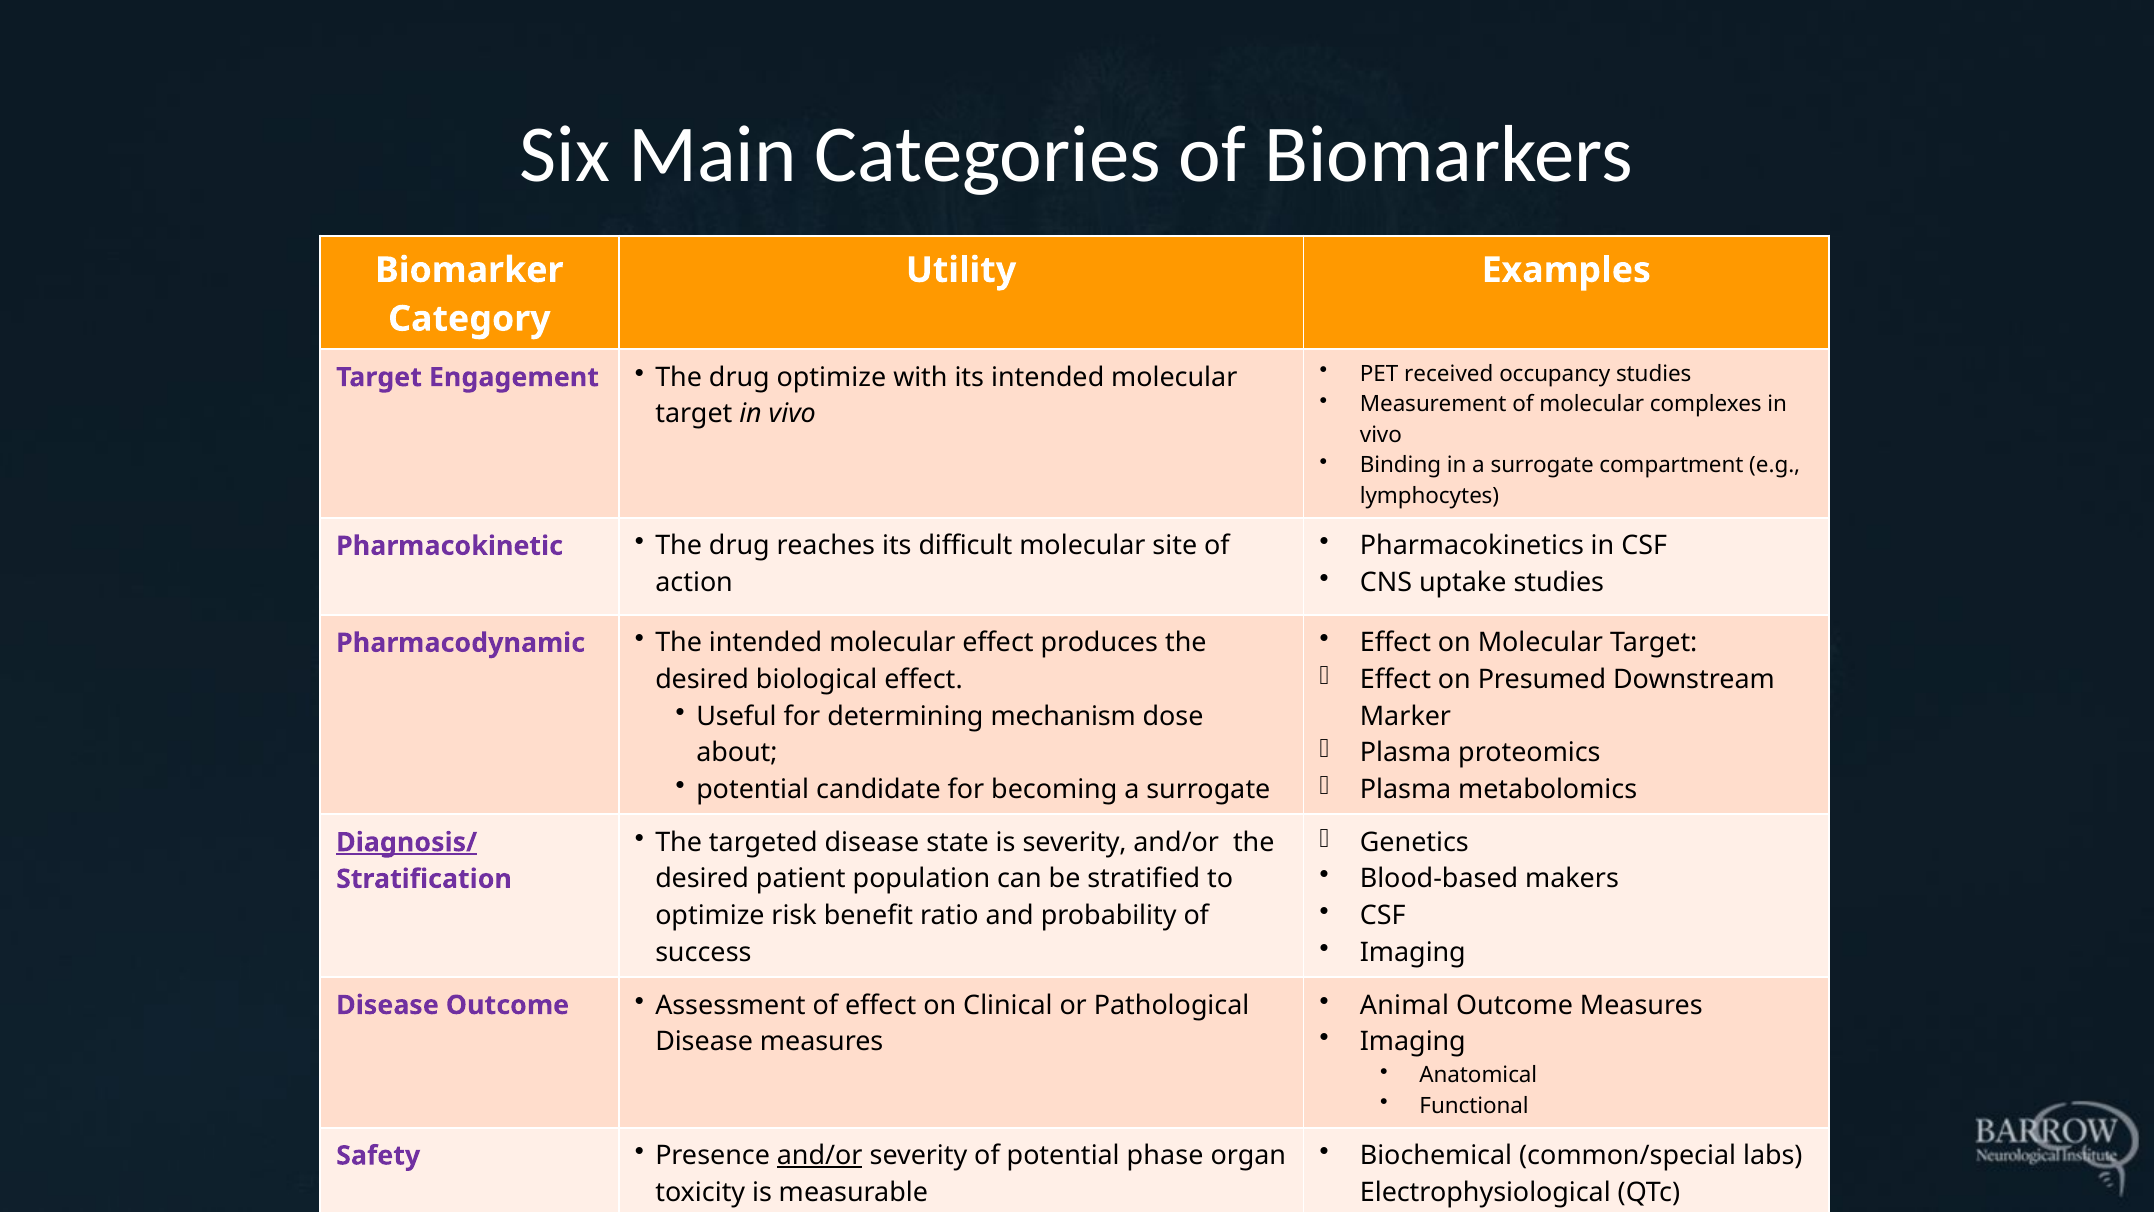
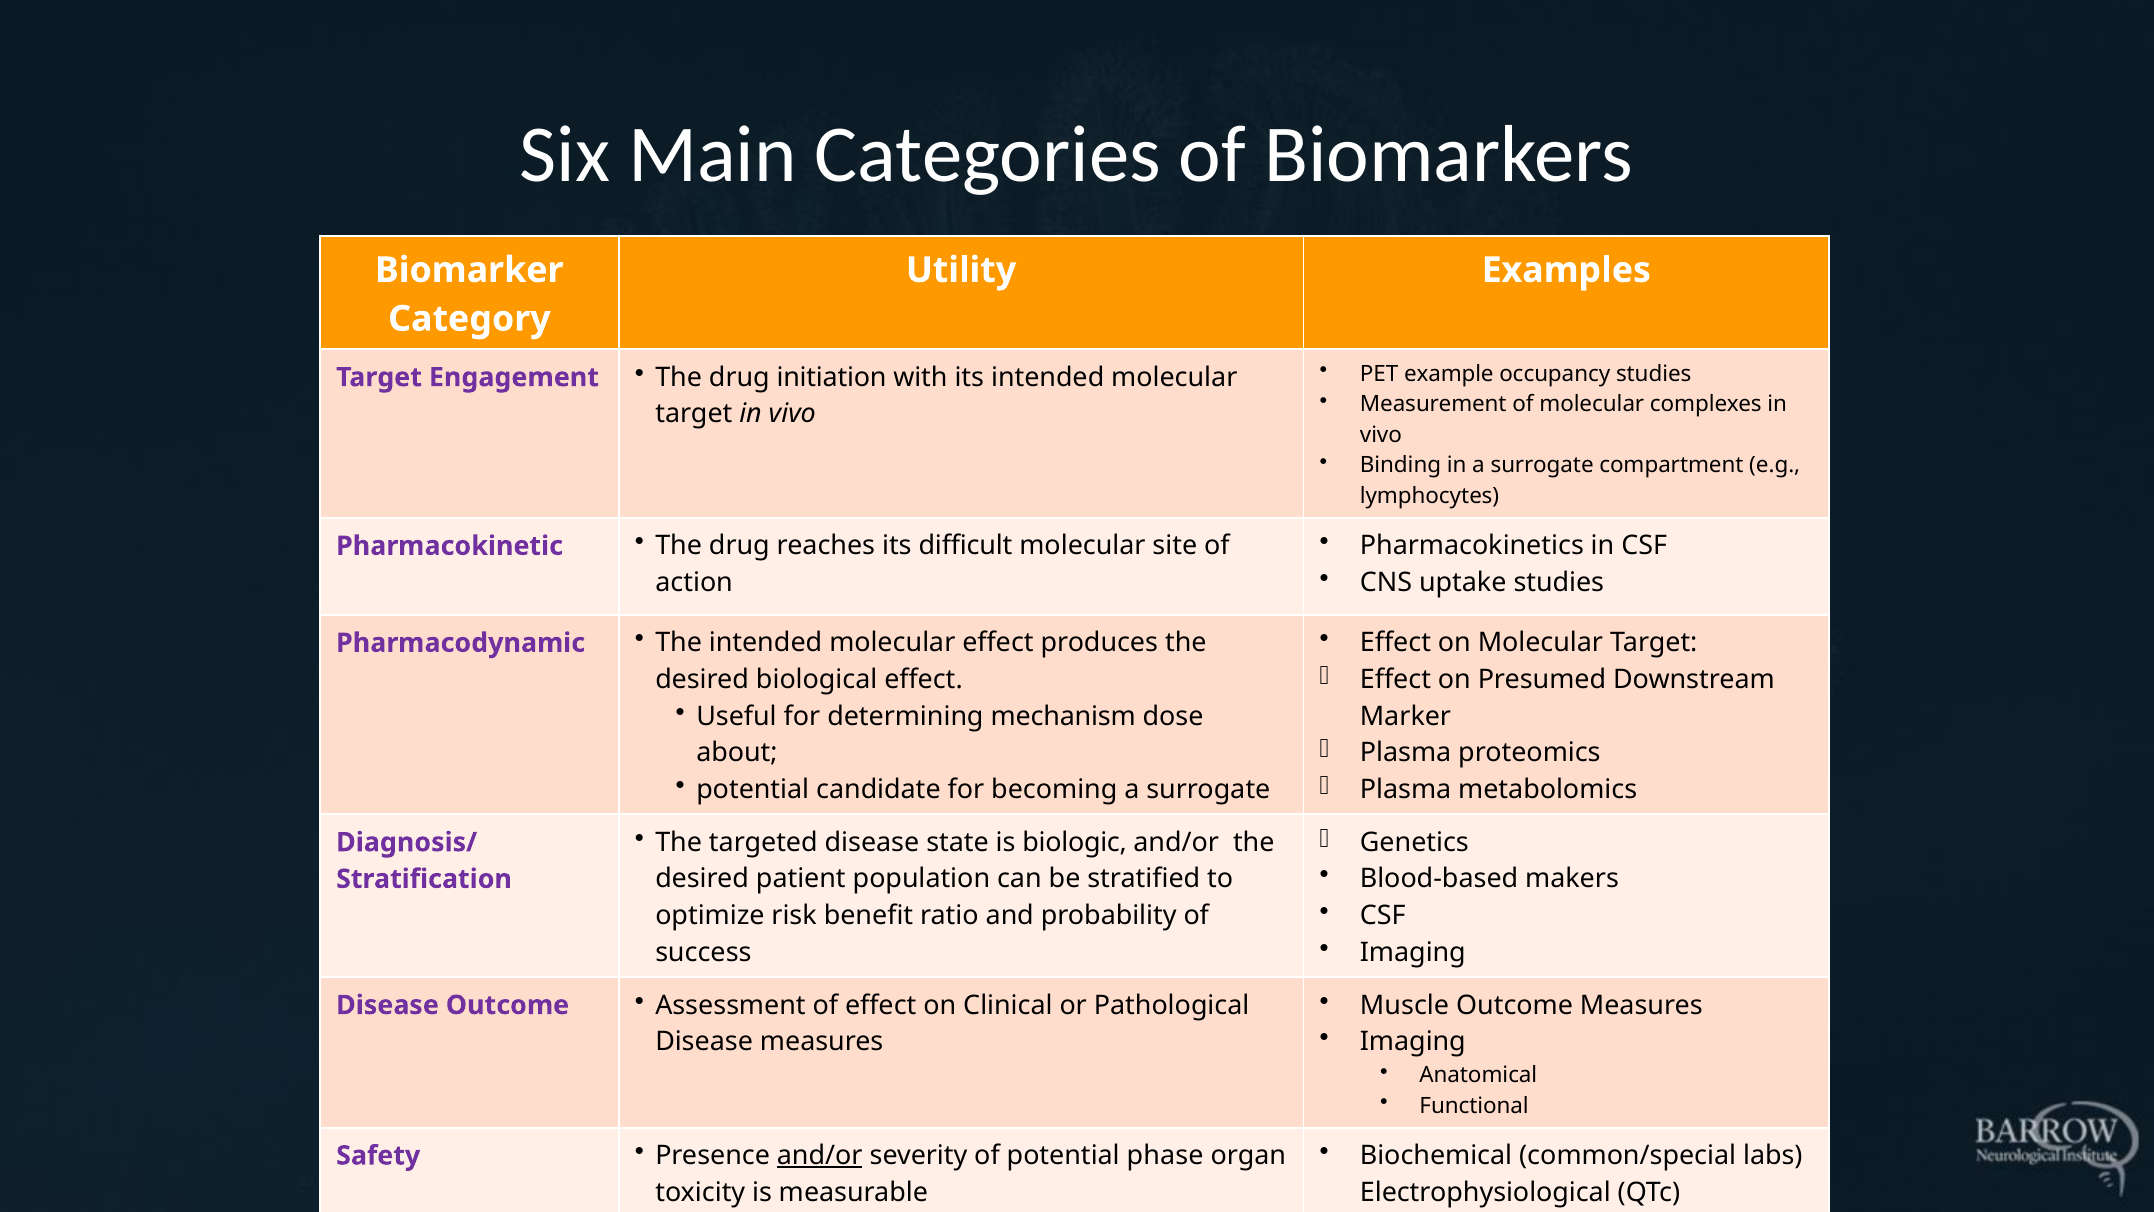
received: received -> example (1449, 374)
drug optimize: optimize -> initiation (832, 377)
is severity: severity -> biologic (1075, 842)
Diagnosis/ underline: present -> none (407, 842)
Animal: Animal -> Muscle (1405, 1005)
